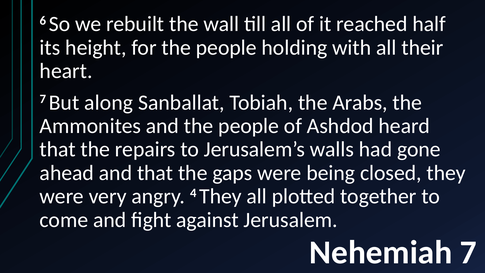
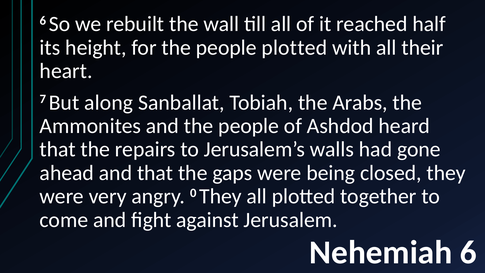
people holding: holding -> plotted (294, 47)
4: 4 -> 0 (193, 193)
Nehemiah 7: 7 -> 6 (468, 252)
